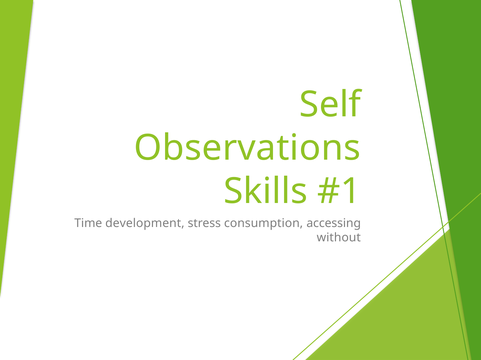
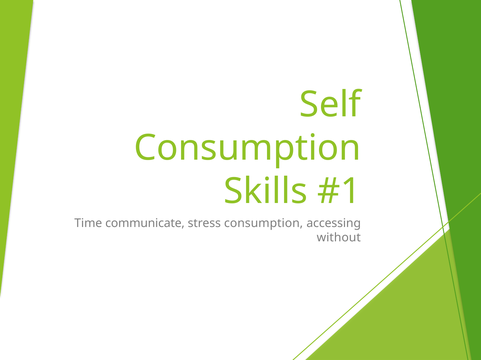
Observations: Observations -> Consumption (247, 148)
development: development -> communicate (145, 224)
